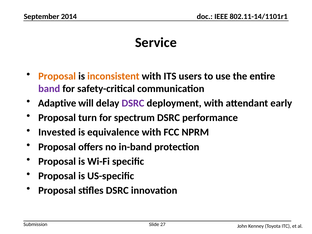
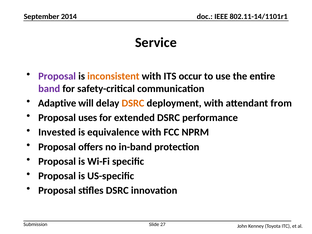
Proposal colour: orange -> purple (57, 76)
users: users -> occur (190, 76)
DSRC colour: purple -> orange (133, 103)
early: early -> from (281, 103)
turn: turn -> uses (88, 118)
spectrum: spectrum -> extended (134, 118)
